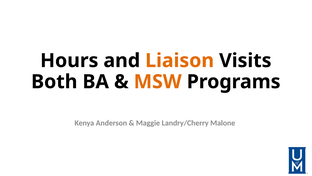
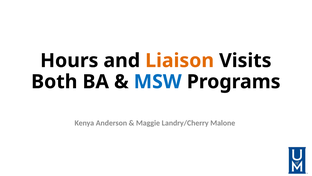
MSW colour: orange -> blue (158, 82)
